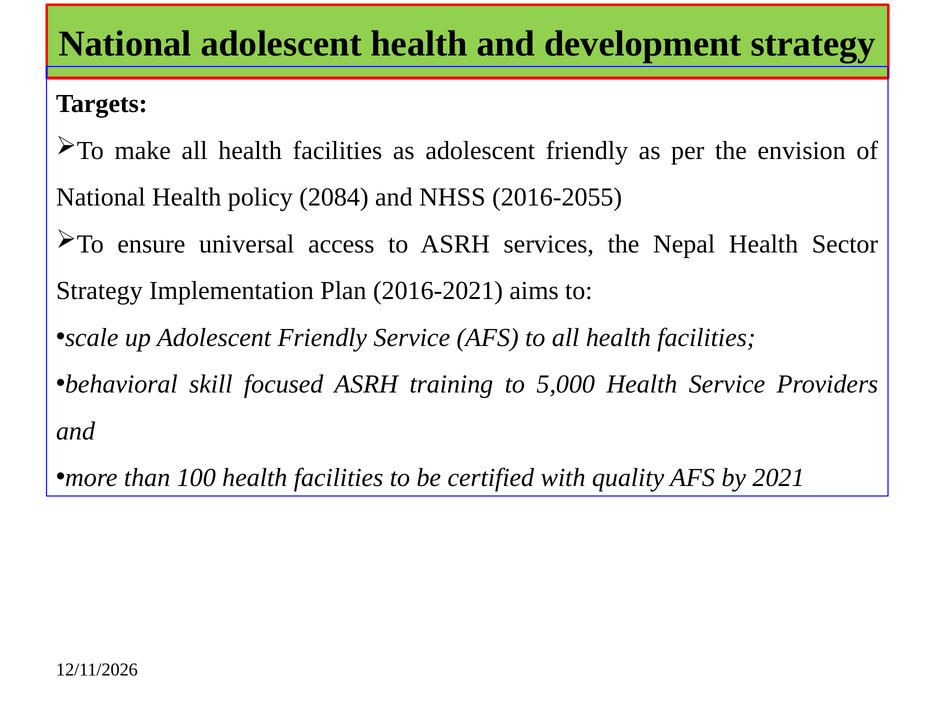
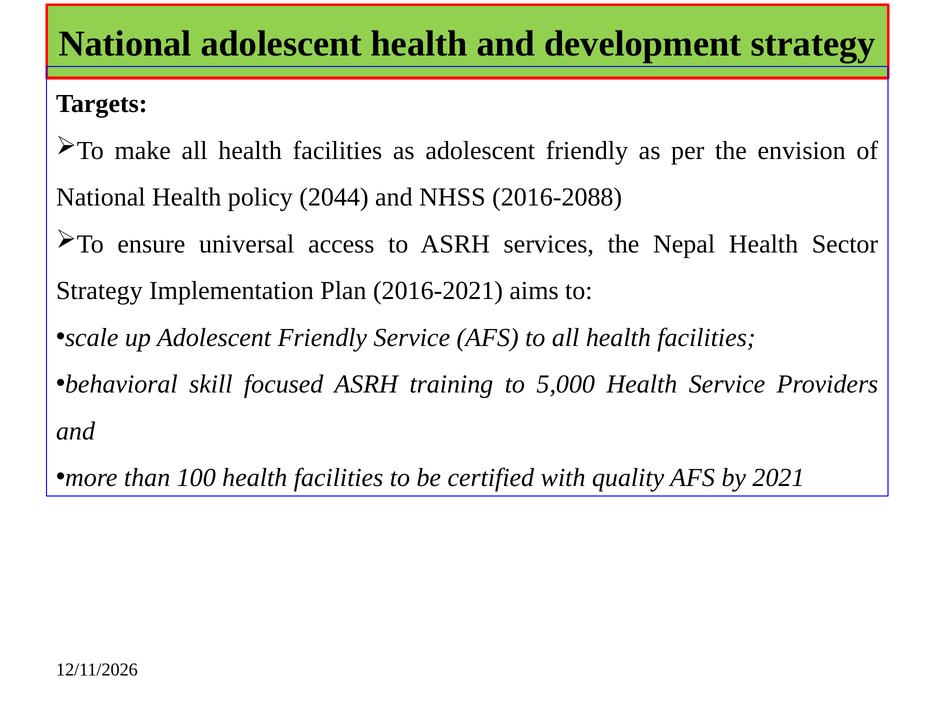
2084: 2084 -> 2044 (334, 197)
2016-2055: 2016-2055 -> 2016-2088 (557, 197)
